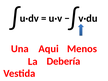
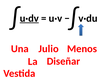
u·dv underline: none -> present (29, 18)
Aqui: Aqui -> Julio (49, 49)
Debería: Debería -> Diseñar (63, 61)
